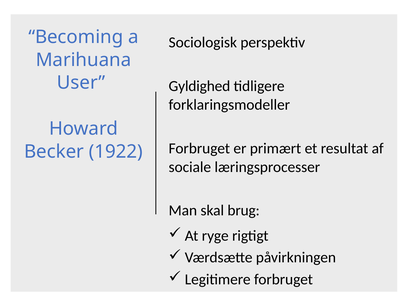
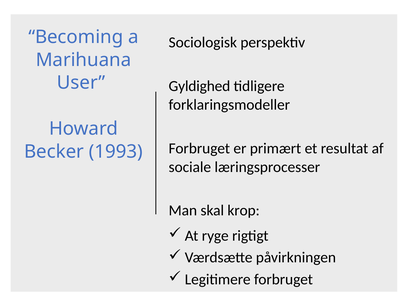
1922: 1922 -> 1993 (116, 152)
brug: brug -> krop (244, 211)
